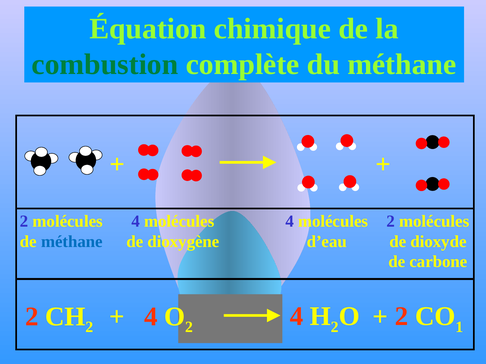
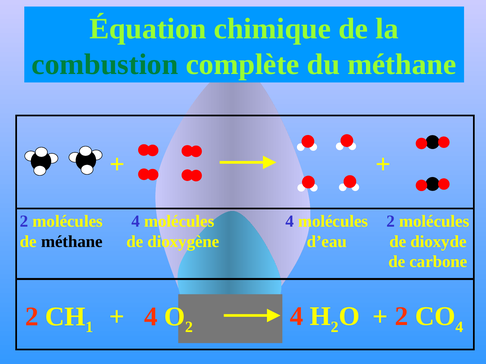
méthane colour: blue -> black (72, 242)
1: 1 -> 4 (459, 327)
2: 2 -> 1 (90, 327)
